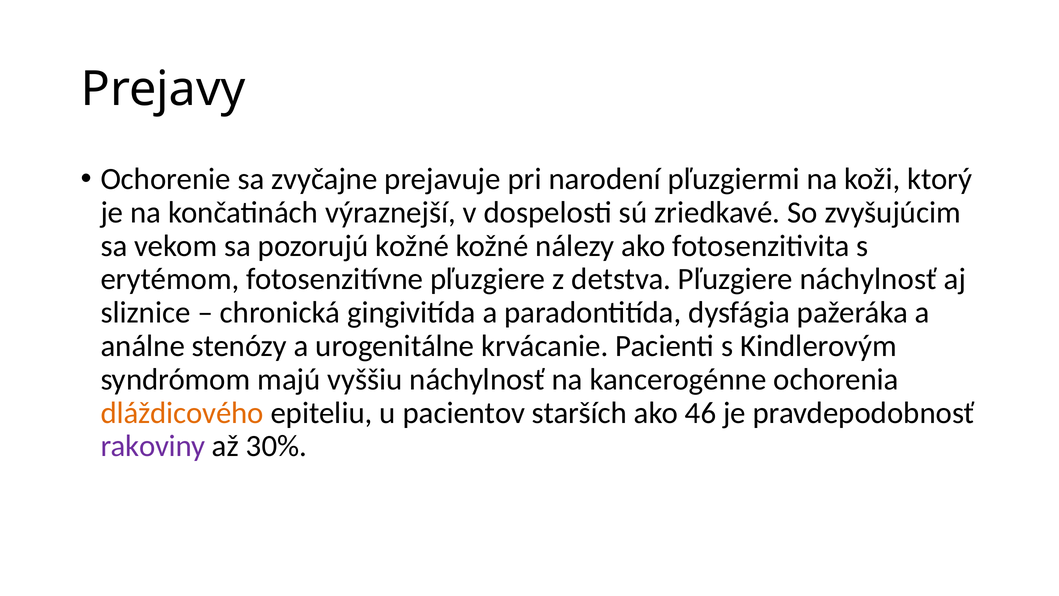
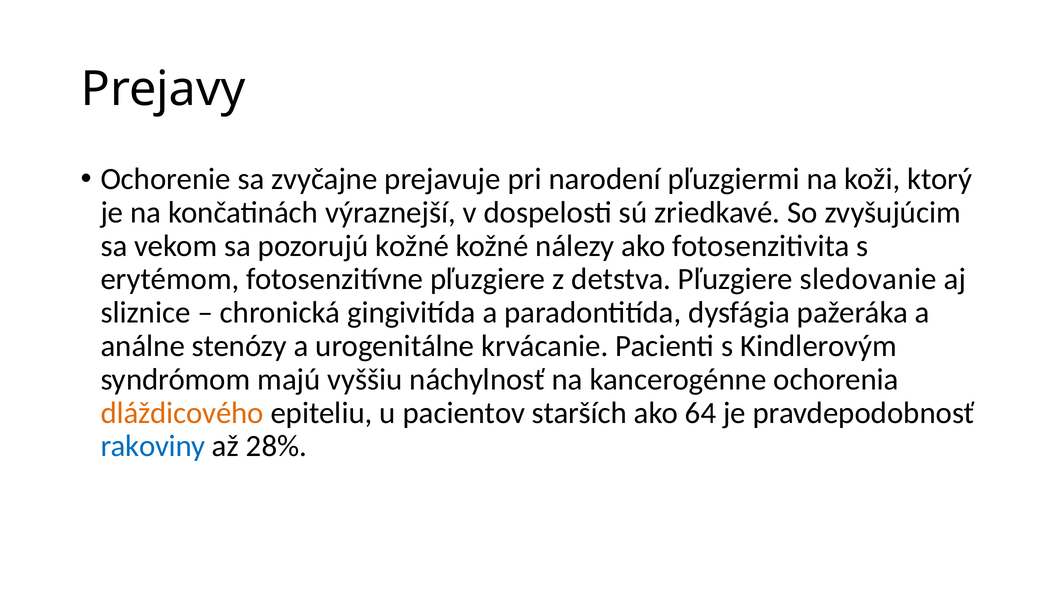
Pľuzgiere náchylnosť: náchylnosť -> sledovanie (868, 279)
46: 46 -> 64 (701, 413)
rakoviny colour: purple -> blue (153, 446)
30%: 30% -> 28% (276, 446)
